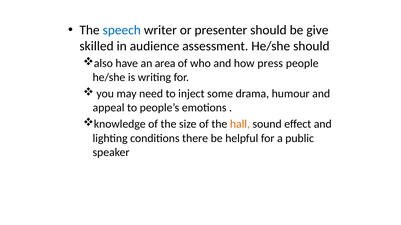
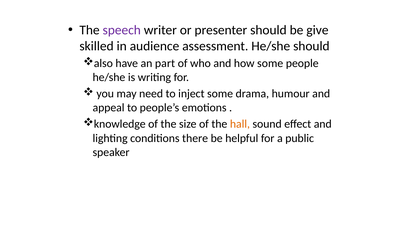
speech colour: blue -> purple (122, 30)
area: area -> part (165, 64)
how press: press -> some (270, 64)
